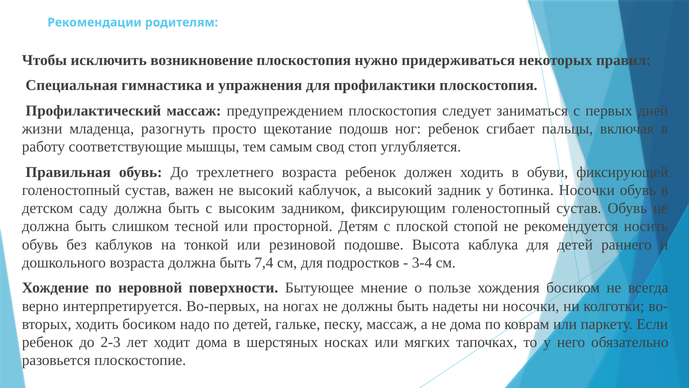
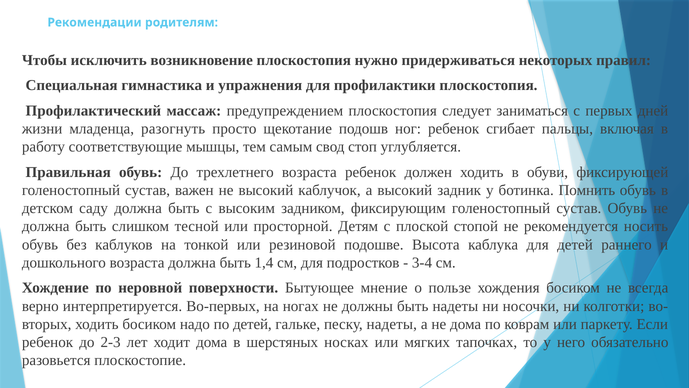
ботинка Носочки: Носочки -> Помнить (587, 190)
7,4: 7,4 -> 1,4 (264, 262)
песку массаж: массаж -> надеты (392, 324)
